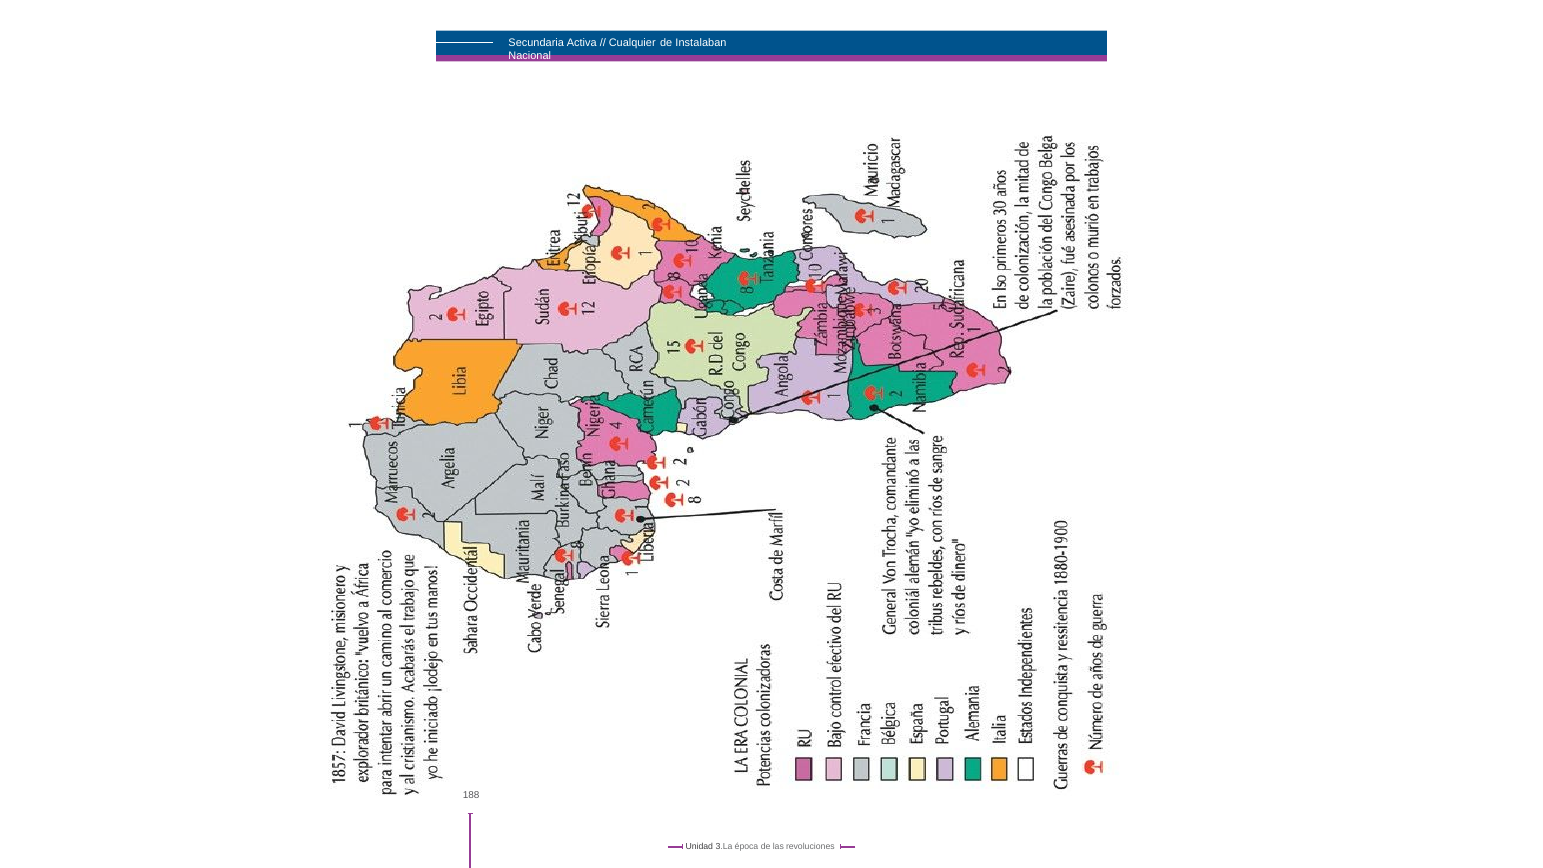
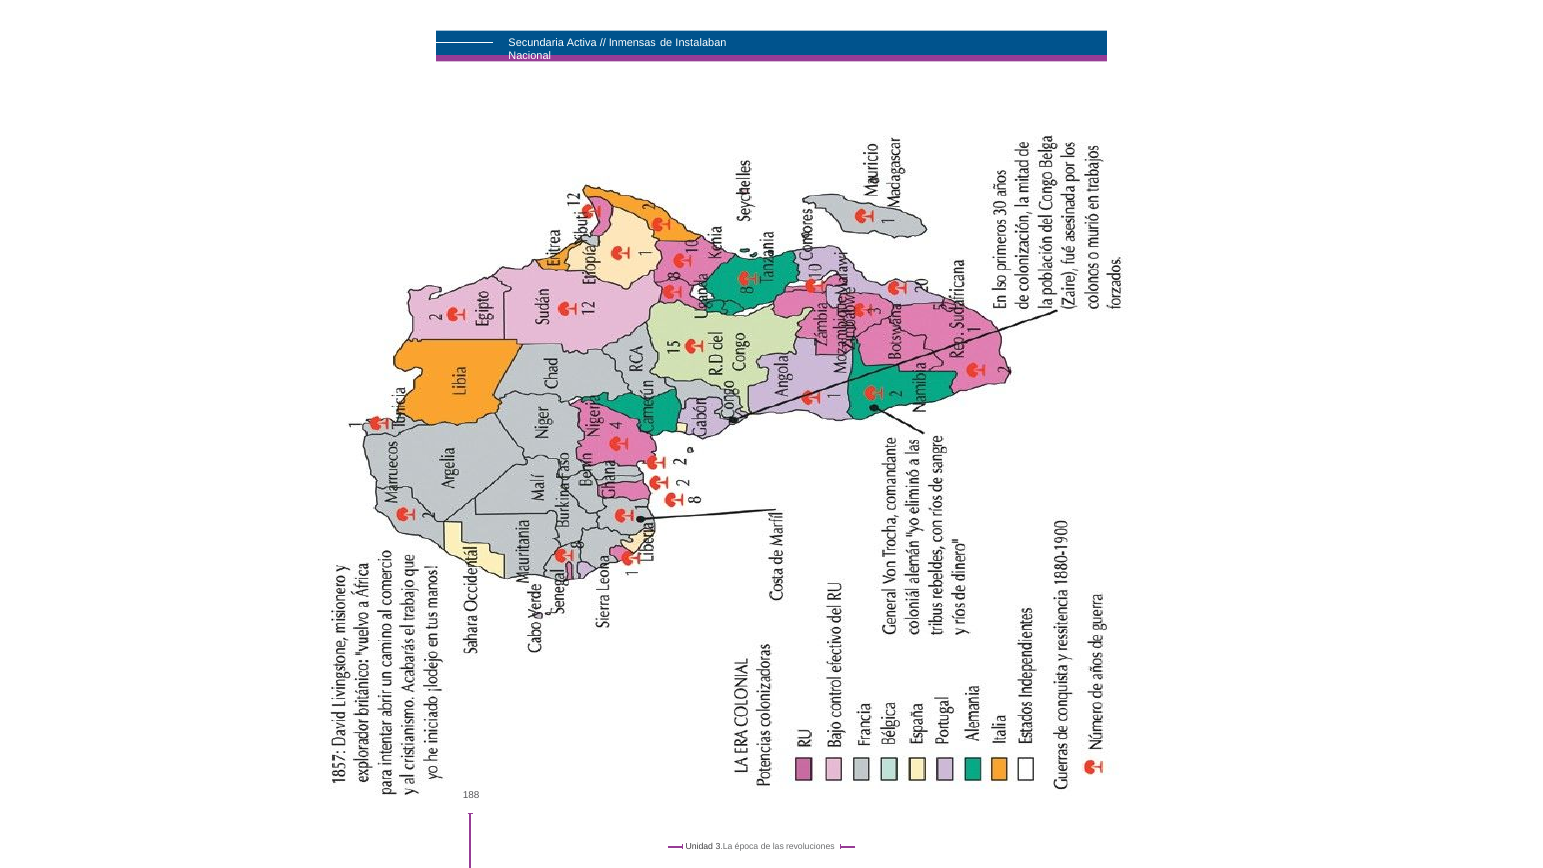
Cualquier: Cualquier -> Inmensas (632, 43)
